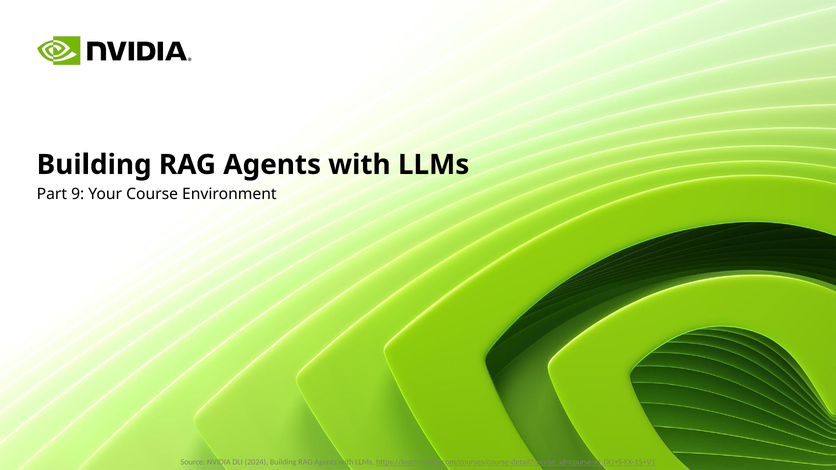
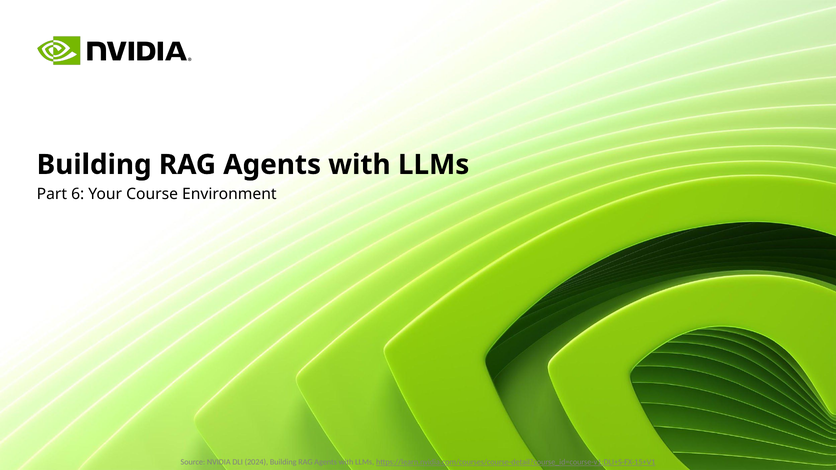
9: 9 -> 6 (78, 194)
